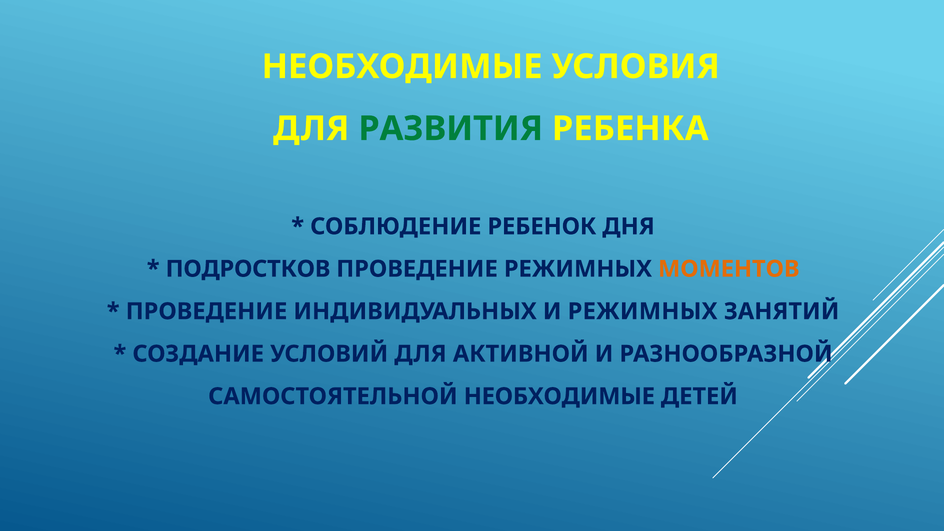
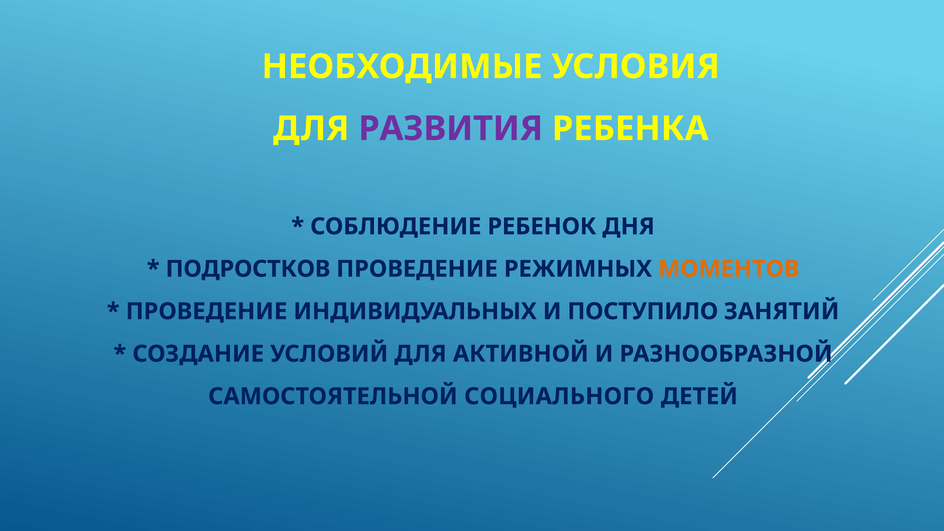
РАЗВИТИЯ colour: green -> purple (451, 129)
И РЕЖИМНЫХ: РЕЖИМНЫХ -> ПОСТУПИЛО (643, 311)
САМОСТОЯТЕЛЬНОЙ НЕОБХОДИМЫЕ: НЕОБХОДИМЫЕ -> СОЦИАЛЬНОГО (559, 396)
